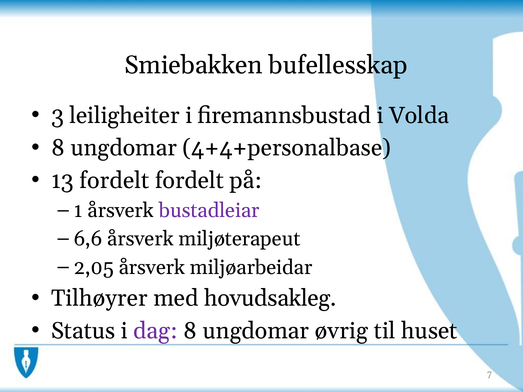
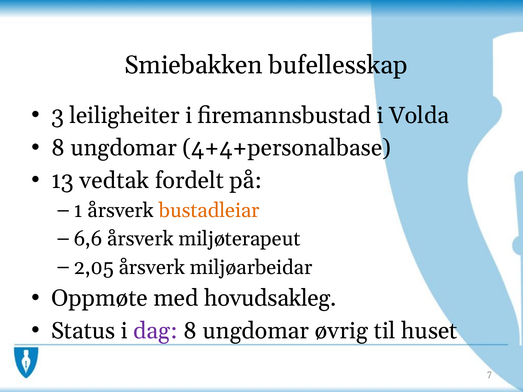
13 fordelt: fordelt -> vedtak (114, 181)
bustadleiar colour: purple -> orange (209, 211)
Tilhøyrer: Tilhøyrer -> Oppmøte (99, 299)
